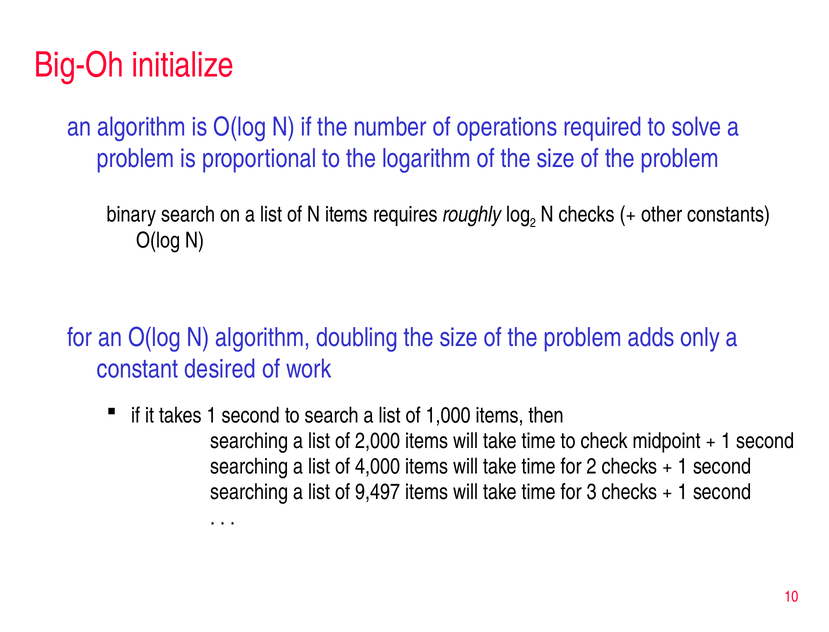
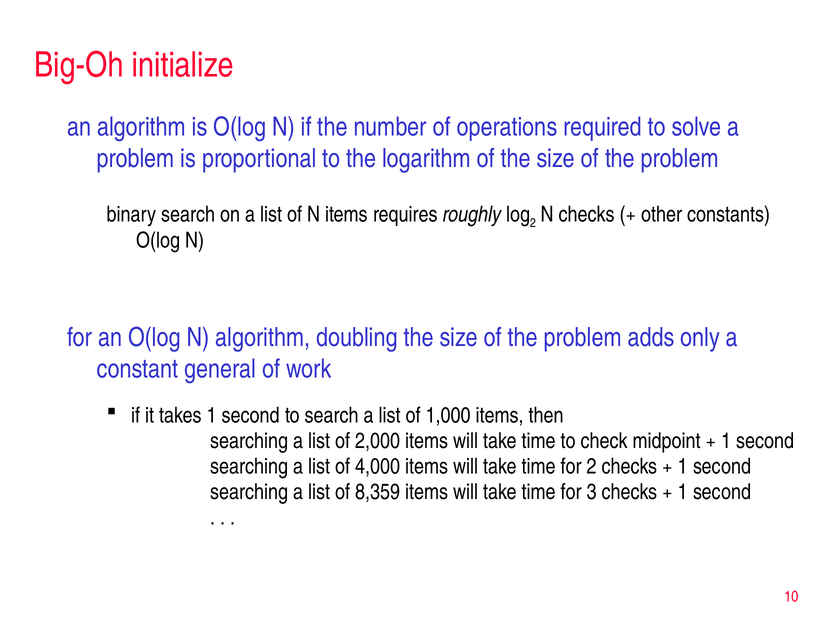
desired: desired -> general (220, 369)
9,497: 9,497 -> 8,359 (378, 492)
